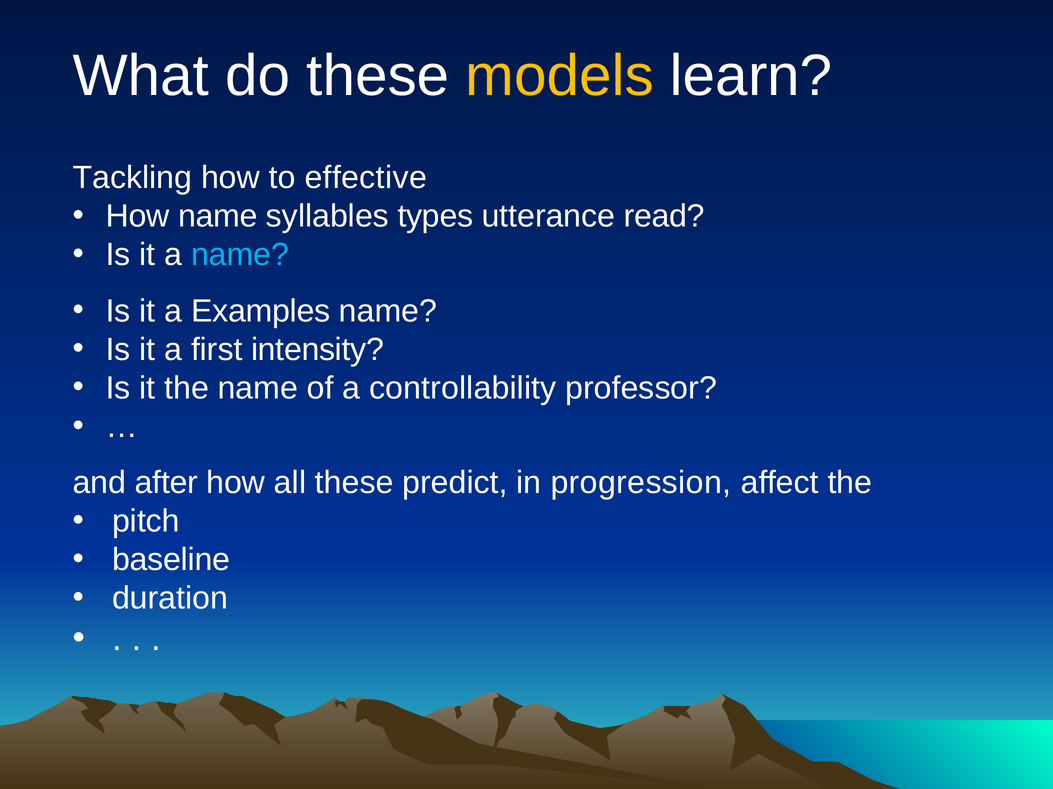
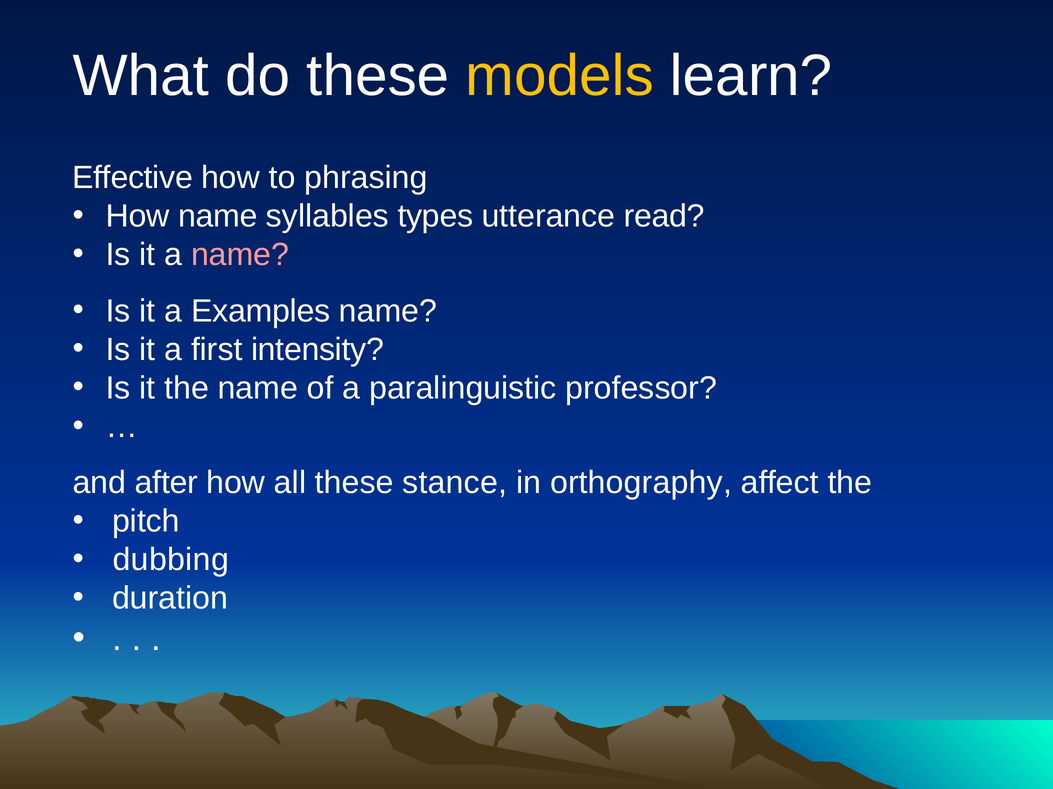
Tackling: Tackling -> Effective (133, 178)
effective: effective -> phrasing (366, 178)
name colour: light blue -> pink (240, 255)
controllability: controllability -> paralinguistic (463, 388)
predict: predict -> stance (455, 483)
progression: progression -> orthography (641, 483)
baseline: baseline -> dubbing (171, 560)
